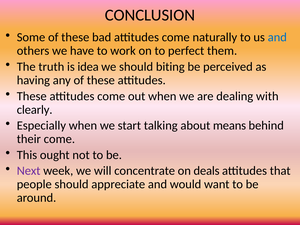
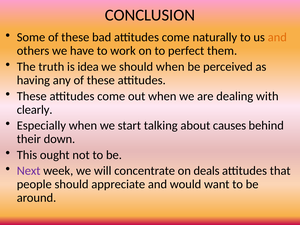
and colour: blue -> orange (277, 37)
should biting: biting -> when (170, 67)
means: means -> causes (230, 126)
their come: come -> down (59, 139)
